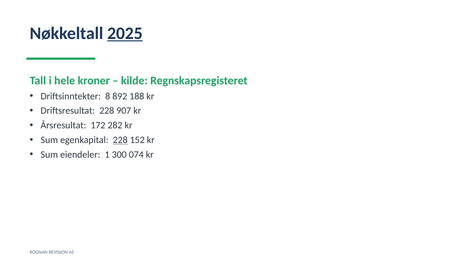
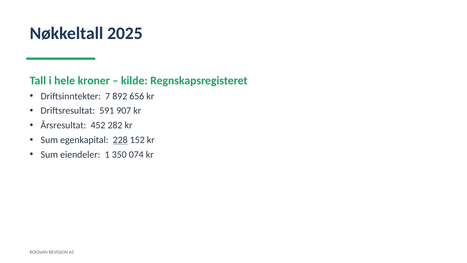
2025 underline: present -> none (125, 33)
8: 8 -> 7 (108, 96)
188: 188 -> 656 (137, 96)
Driftsresultat 228: 228 -> 591 (107, 111)
172: 172 -> 452 (98, 125)
300: 300 -> 350 (119, 154)
